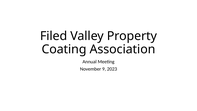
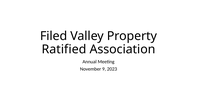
Coating: Coating -> Ratified (64, 49)
